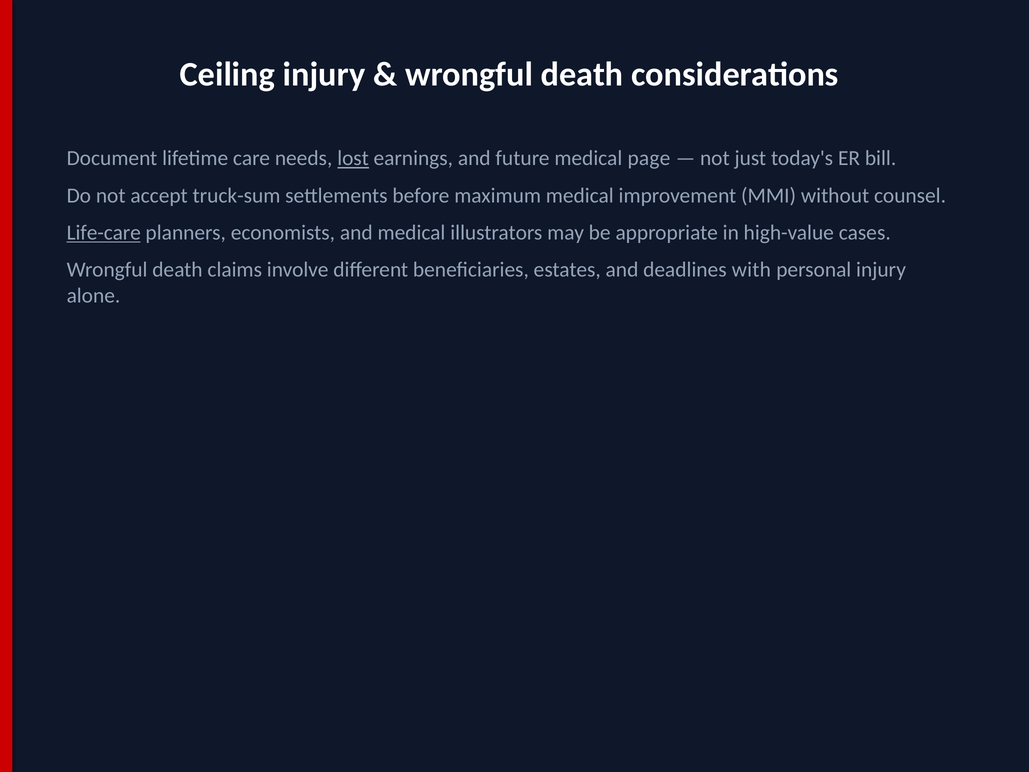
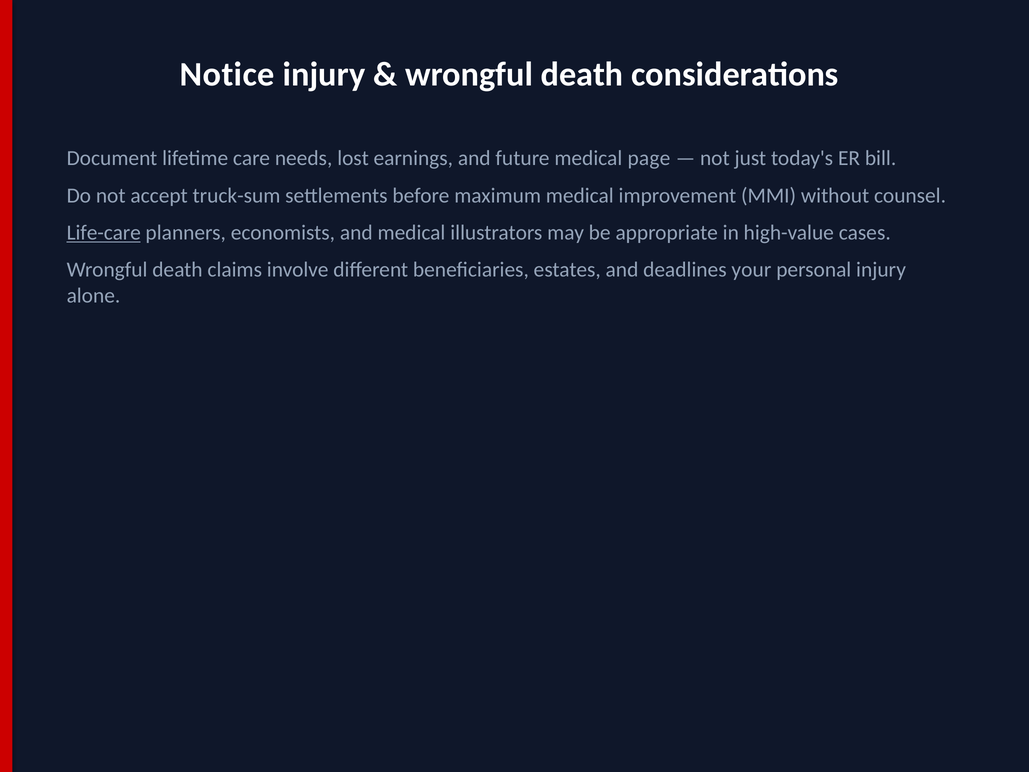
Ceiling: Ceiling -> Notice (227, 74)
lost underline: present -> none (353, 158)
with: with -> your (751, 270)
